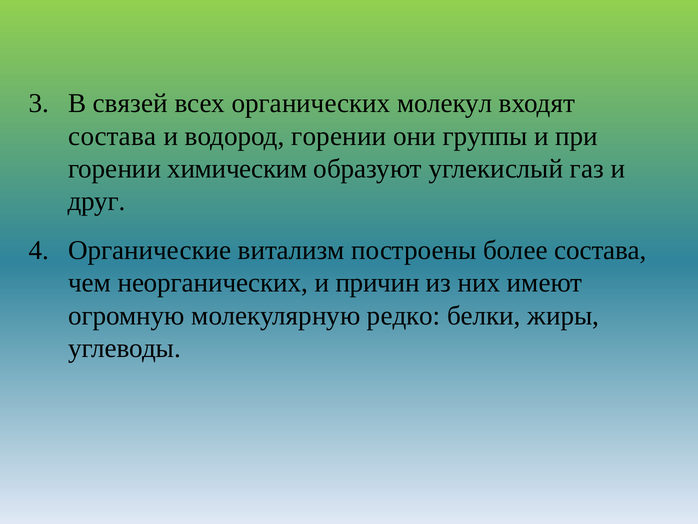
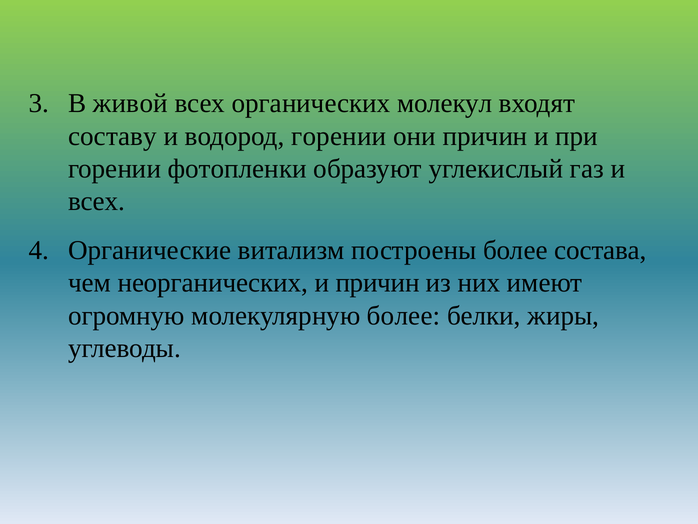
связей: связей -> живой (130, 103)
состава: состава -> составу (112, 136)
они группы: группы -> причин (485, 136)
химическим: химическим -> фотопленки (237, 169)
друг: друг -> всех (96, 201)
молекулярную редко: редко -> более (404, 315)
